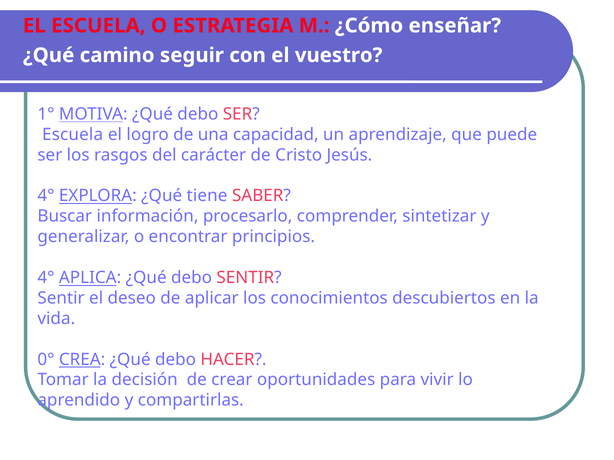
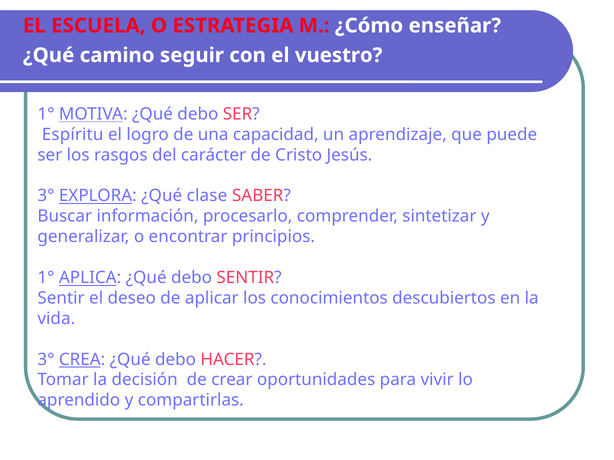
Escuela: Escuela -> Espíritu (73, 135)
4°: 4° -> 3° (46, 196)
tiene: tiene -> clase (207, 196)
4°: 4° -> 1° (46, 278)
0°: 0° -> 3° (46, 360)
